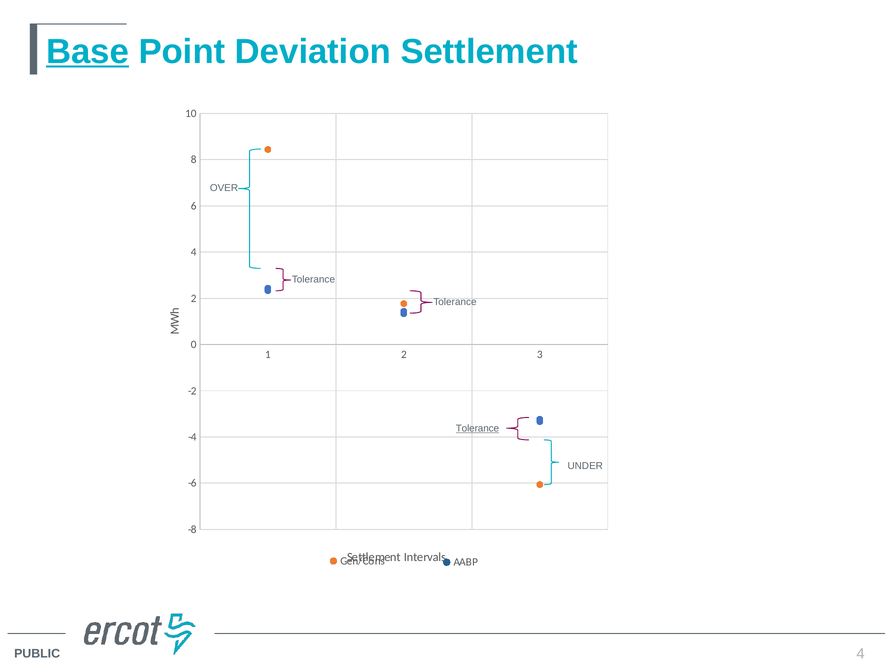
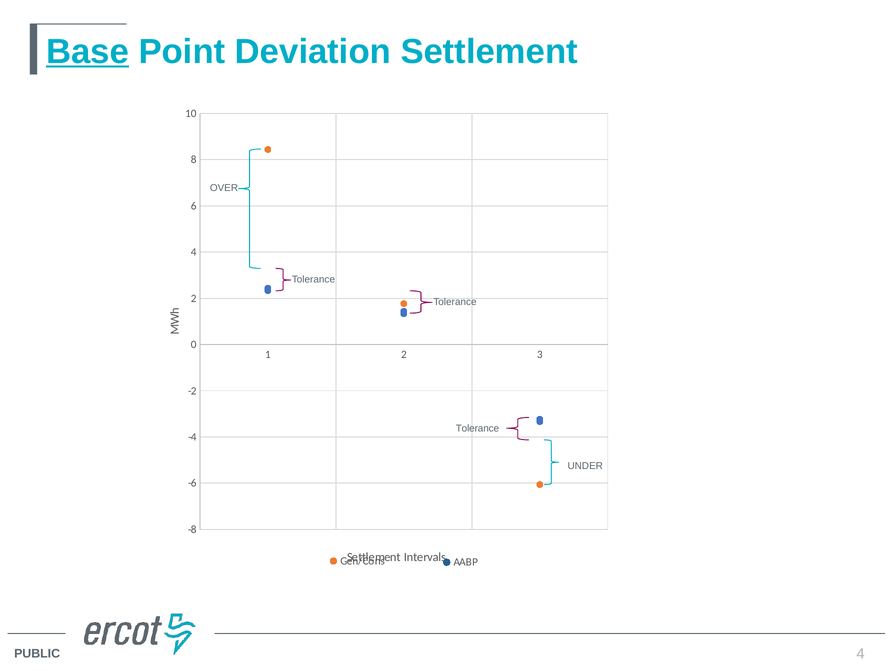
Tolerance underline: present -> none (477, 428)
